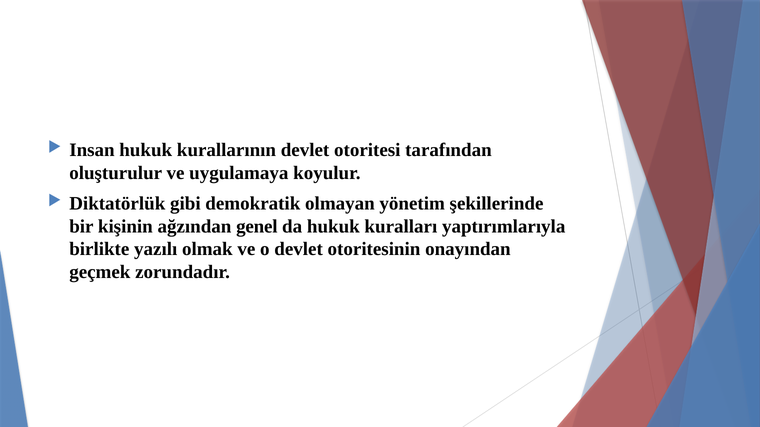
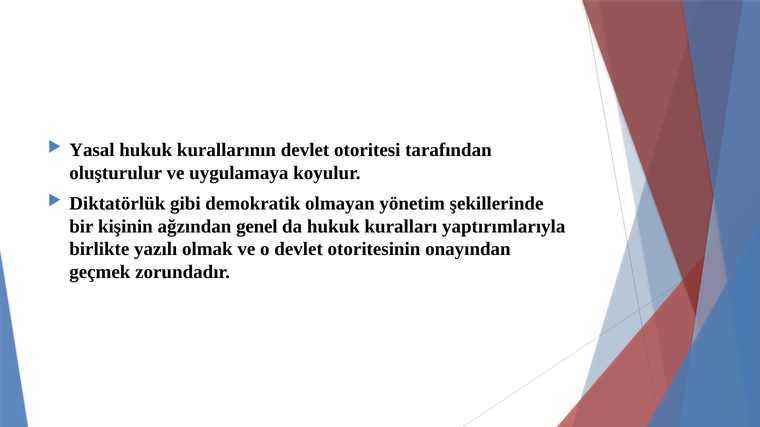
Insan: Insan -> Yasal (92, 150)
